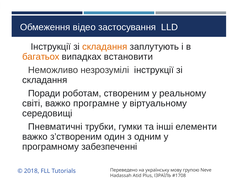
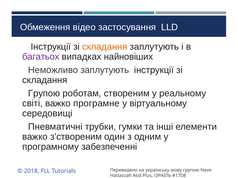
багатьох colour: orange -> purple (41, 57)
встановити: встановити -> найновіших (129, 57)
Неможливо незрозумілі: незрозумілі -> заплутують (105, 70)
Поради: Поради -> Групою (44, 94)
